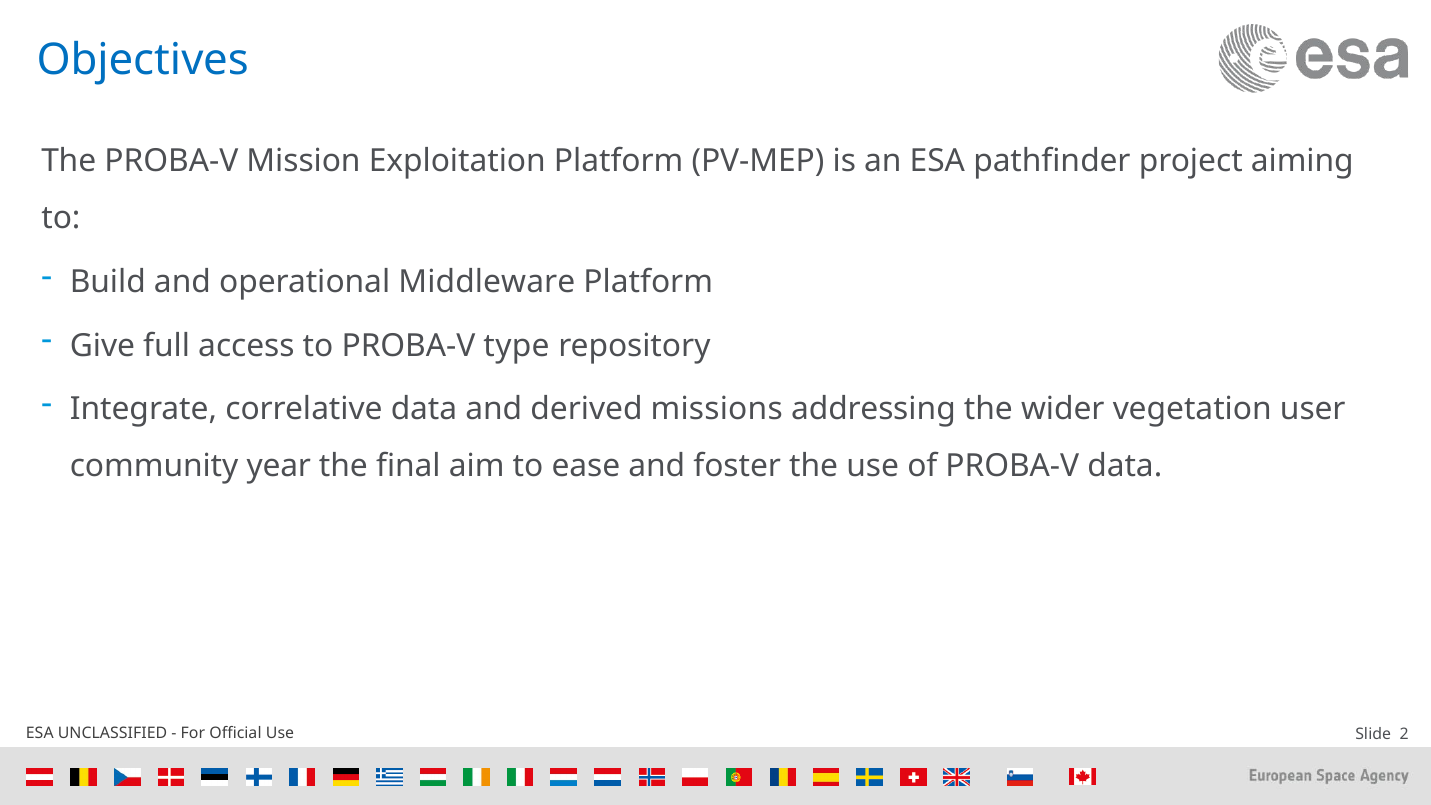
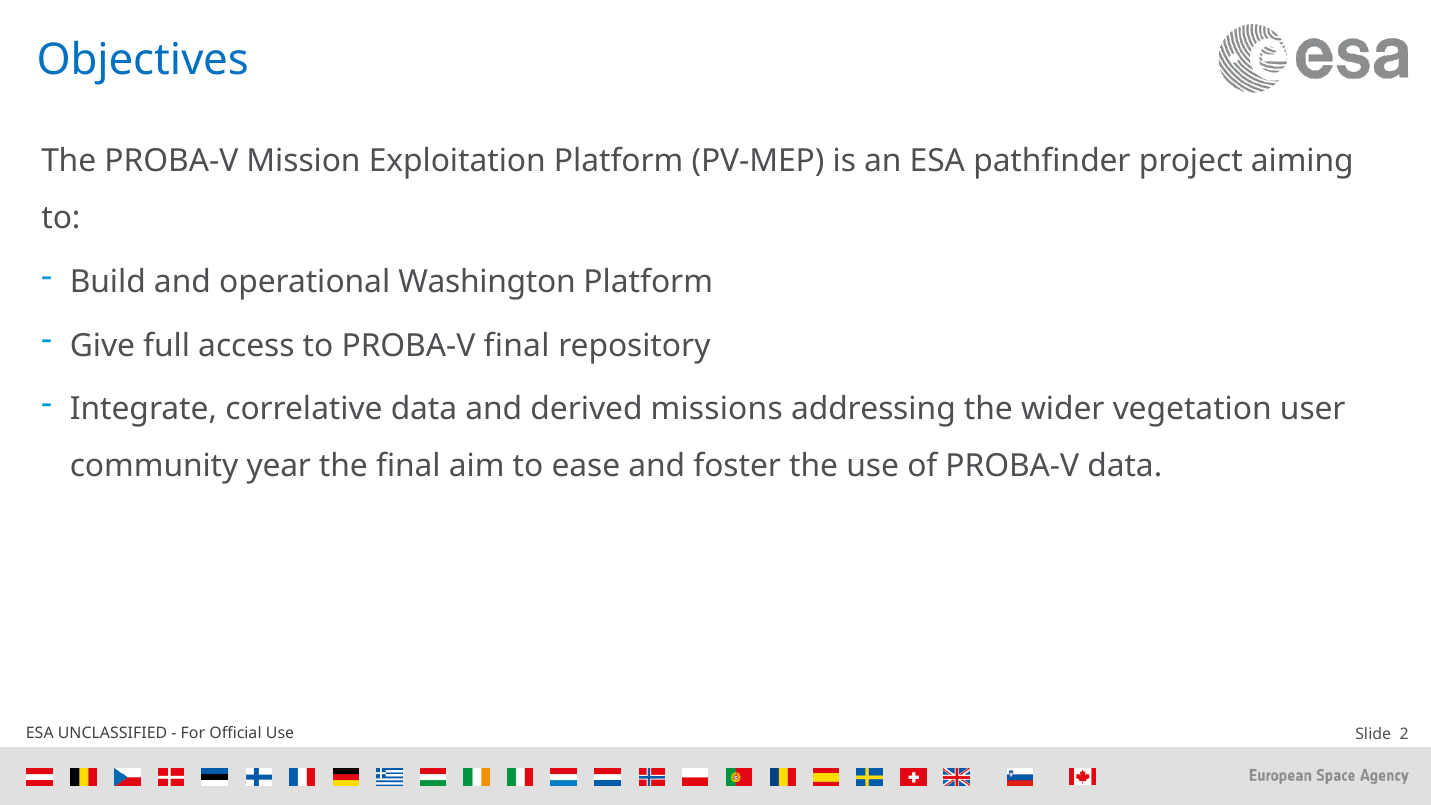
Middleware: Middleware -> Washington (487, 282)
PROBA-V type: type -> final (517, 346)
